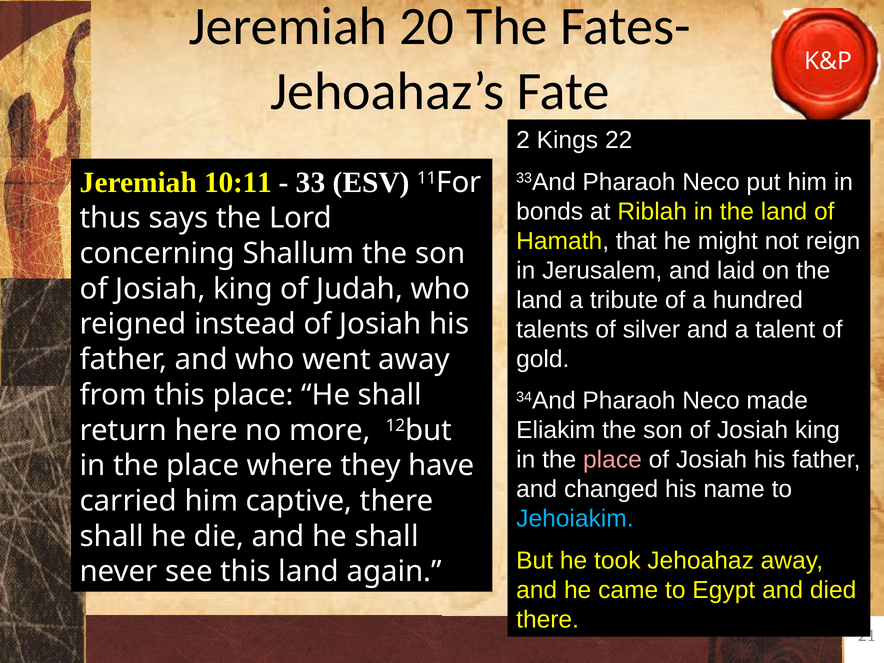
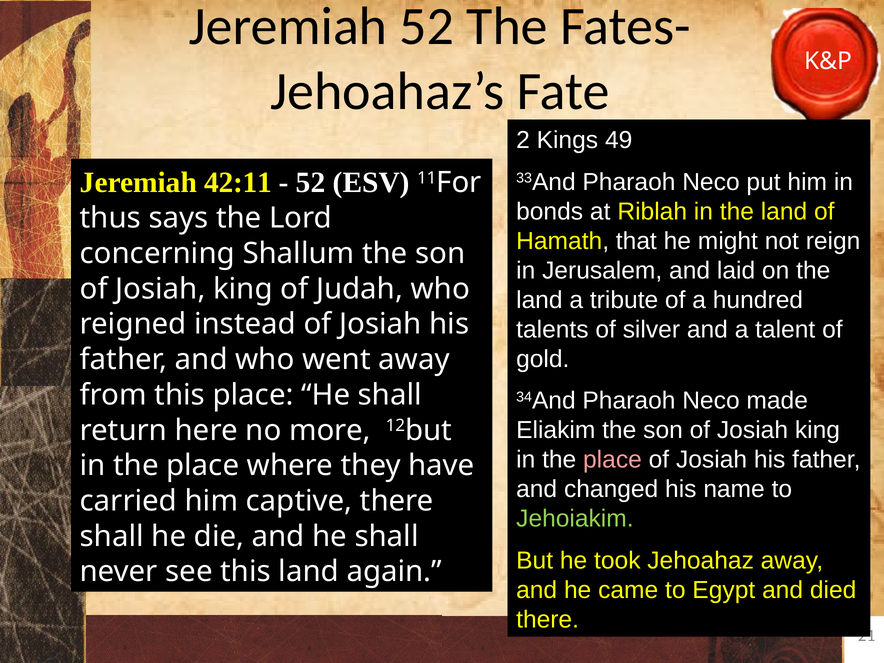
Jeremiah 20: 20 -> 52 (427, 27)
22: 22 -> 49 (619, 140)
10:11: 10:11 -> 42:11 (238, 183)
33: 33 -> 52 (311, 183)
Jehoiakim colour: light blue -> light green (575, 519)
